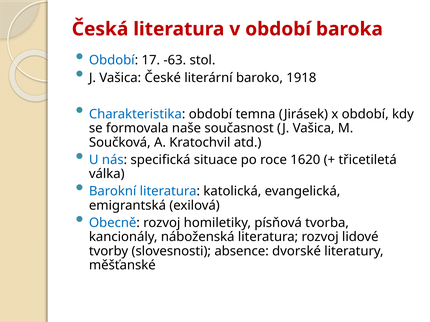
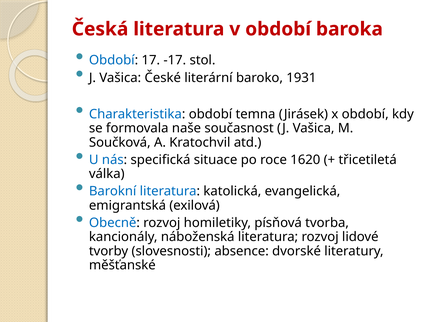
-63: -63 -> -17 (175, 60)
1918: 1918 -> 1931 (301, 78)
